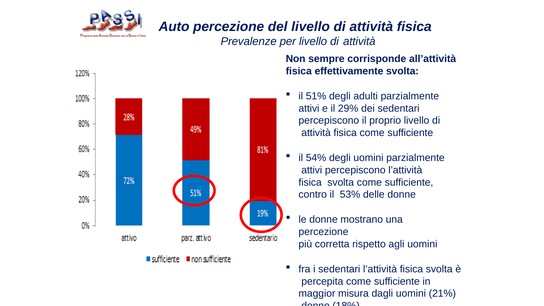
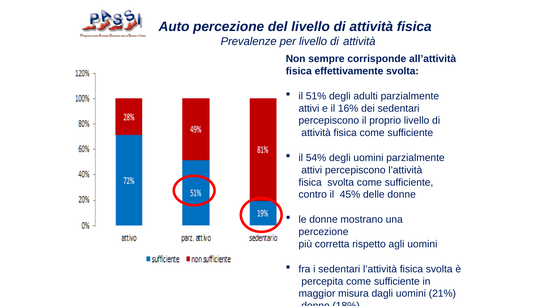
29%: 29% -> 16% (348, 108)
53%: 53% -> 45% (350, 195)
